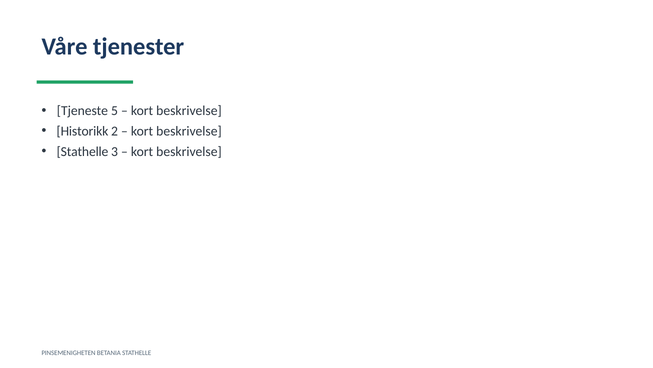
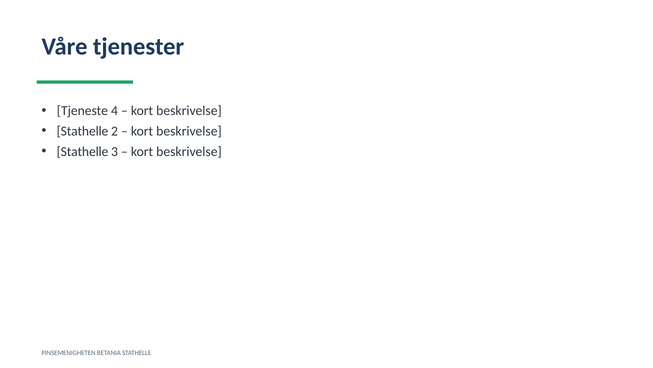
5: 5 -> 4 (114, 111)
Historikk: Historikk -> Stathelle (83, 131)
